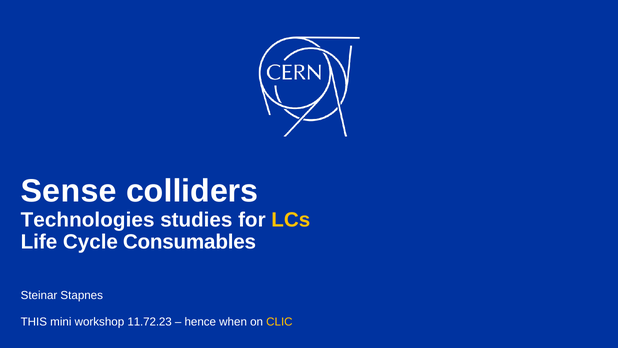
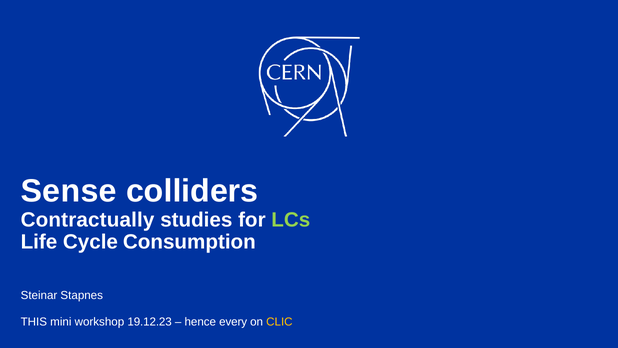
Technologies: Technologies -> Contractually (88, 220)
LCs colour: yellow -> light green (291, 220)
Consumables: Consumables -> Consumption (189, 242)
11.72.23: 11.72.23 -> 19.12.23 (150, 322)
when: when -> every (233, 322)
